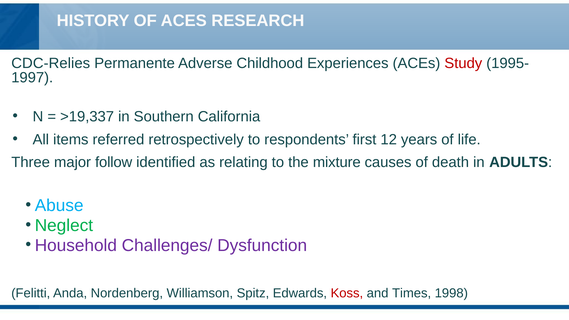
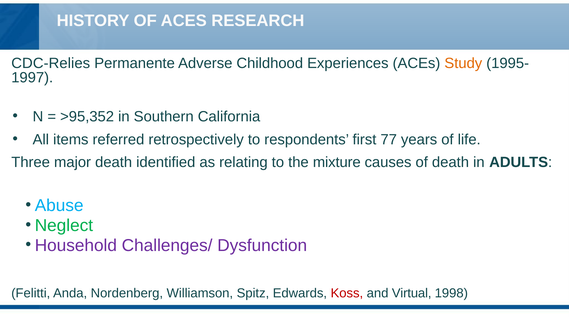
Study colour: red -> orange (463, 63)
>19,337: >19,337 -> >95,352 (87, 117)
12: 12 -> 77 (389, 140)
major follow: follow -> death (114, 162)
Times: Times -> Virtual (412, 293)
